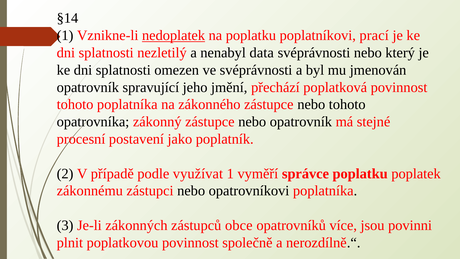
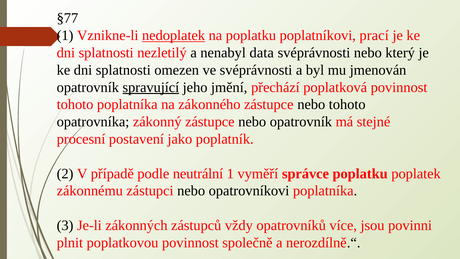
§14: §14 -> §77 (67, 18)
spravující underline: none -> present (151, 87)
využívat: využívat -> neutrální (198, 173)
obce: obce -> vždy (239, 225)
